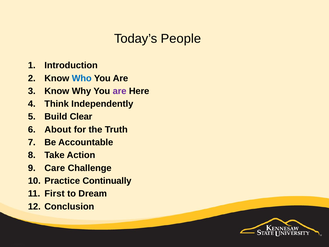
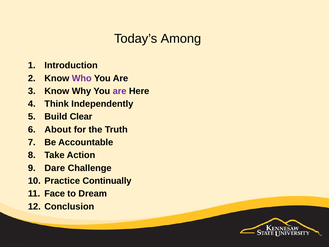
People: People -> Among (181, 39)
Who colour: blue -> purple (82, 78)
Care: Care -> Dare (55, 168)
First: First -> Face (55, 193)
